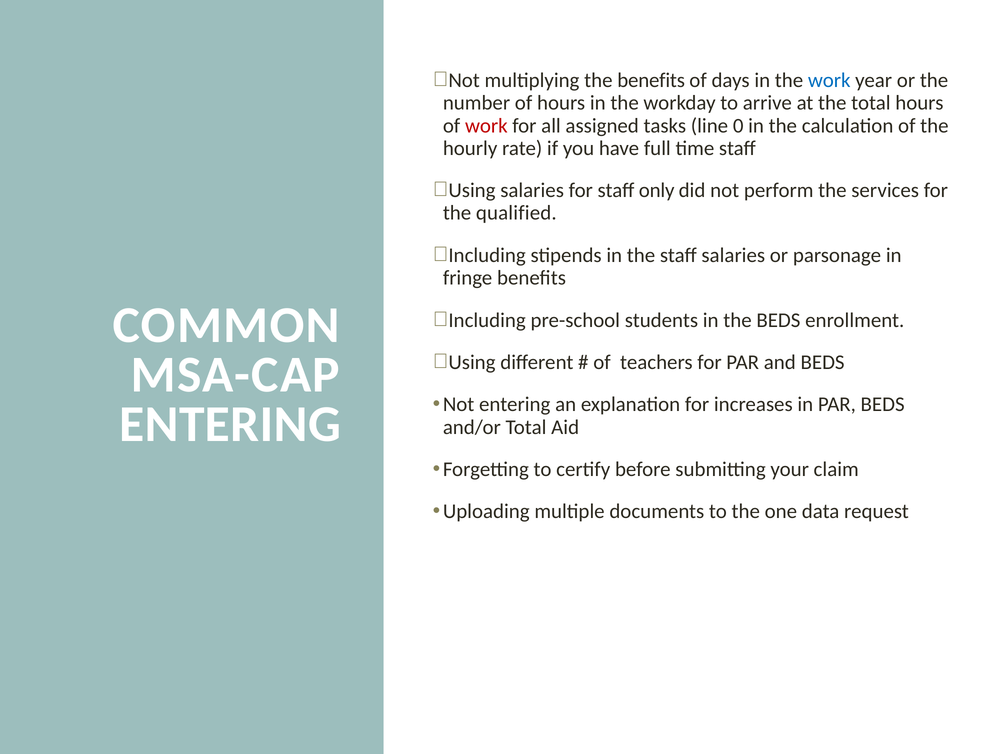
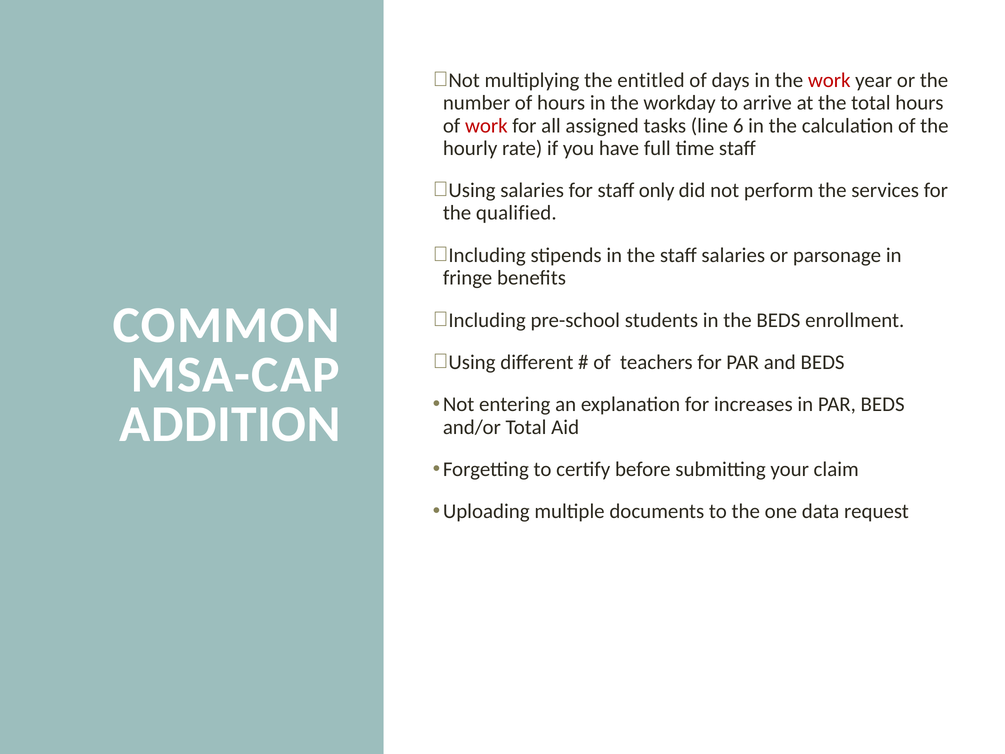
the benefits: benefits -> entitled (651, 80)
work colour: blue -> red (829, 80)
0: 0 -> 6 (738, 126)
ENTERING: ENTERING -> ADDITION (230, 424)
